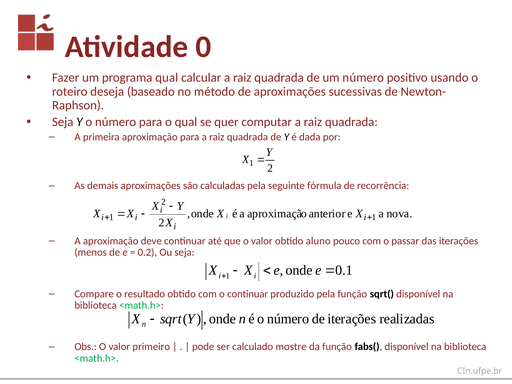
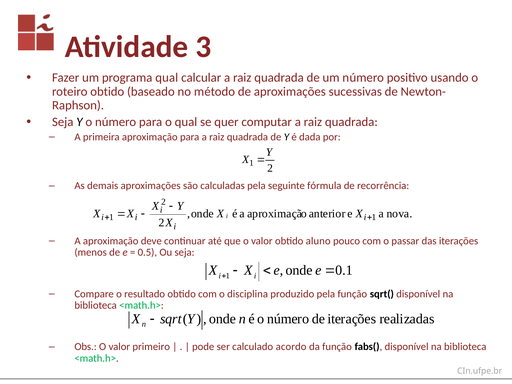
Atividade 0: 0 -> 3 (203, 47)
roteiro deseja: deseja -> obtido (107, 92)
0.2: 0.2 -> 0.5 (147, 252)
o continuar: continuar -> disciplina (248, 294)
mostre: mostre -> acordo (291, 347)
